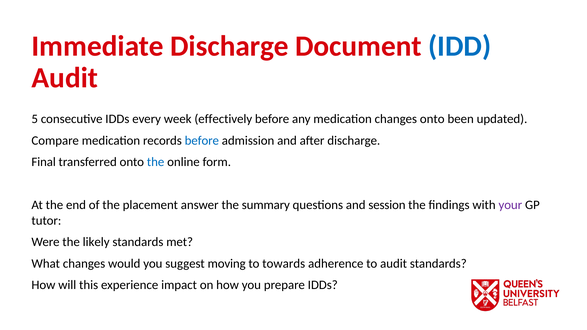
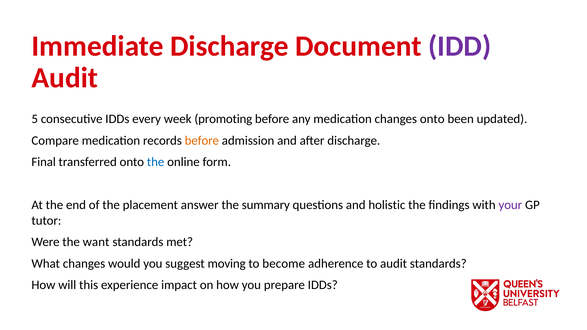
IDD colour: blue -> purple (460, 46)
effectively: effectively -> promoting (223, 119)
before colour: blue -> orange (202, 141)
session: session -> holistic (387, 205)
likely: likely -> want (96, 242)
towards: towards -> become (284, 264)
